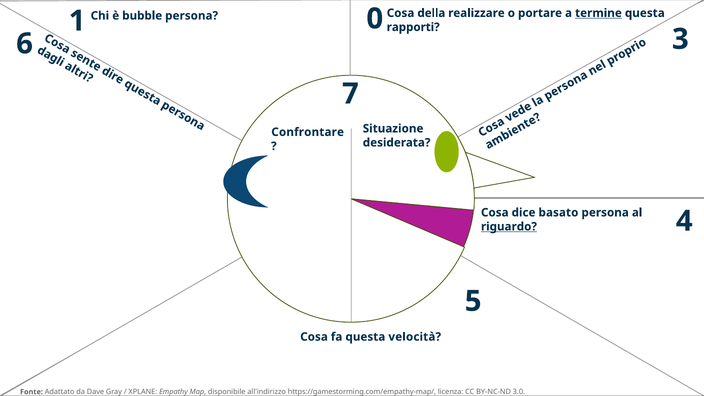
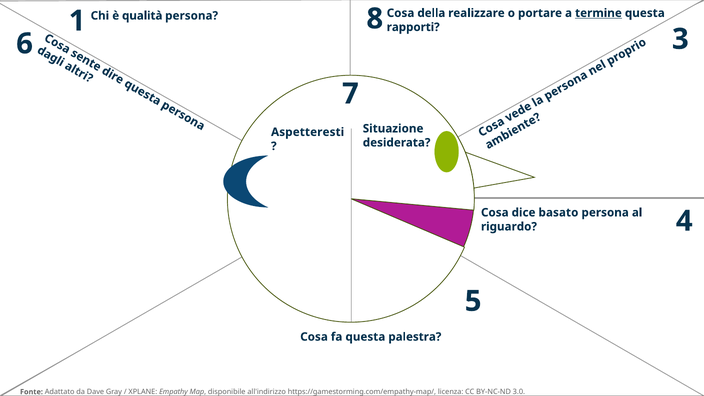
bubble: bubble -> qualità (142, 16)
0: 0 -> 8 (375, 19)
Confrontare: Confrontare -> Aspetteresti (308, 132)
riguardo underline: present -> none (509, 227)
velocità: velocità -> palestra (415, 337)
